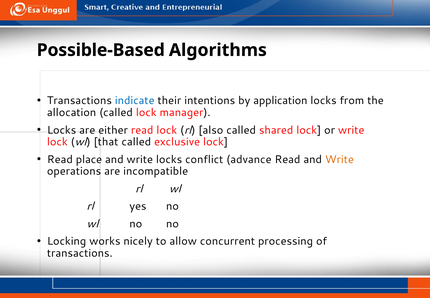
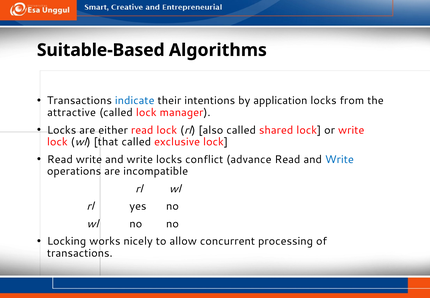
Possible-Based: Possible-Based -> Suitable-Based (101, 50)
allocation: allocation -> attractive (72, 112)
Read place: place -> write (89, 159)
Write colour: orange -> blue (339, 159)
